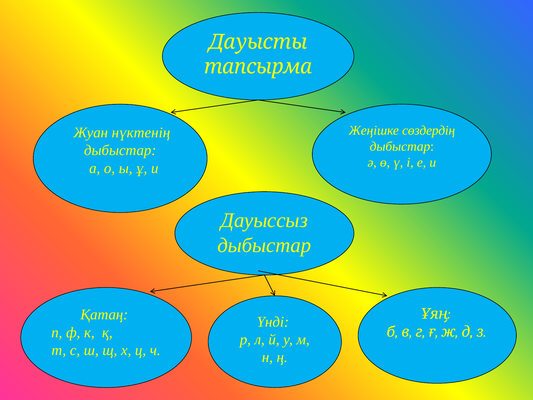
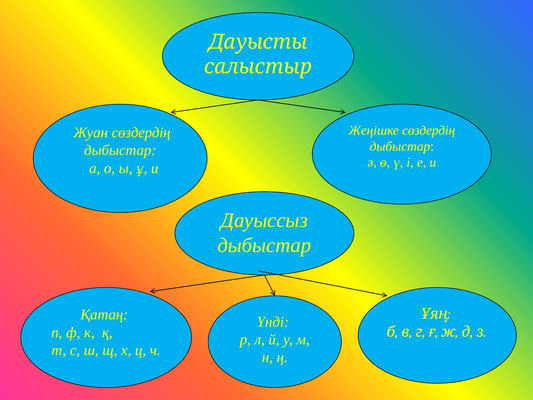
тапсырма: тапсырма -> салыстыр (258, 67)
Жуан нүктенің: нүктенің -> сөздердің (141, 133)
